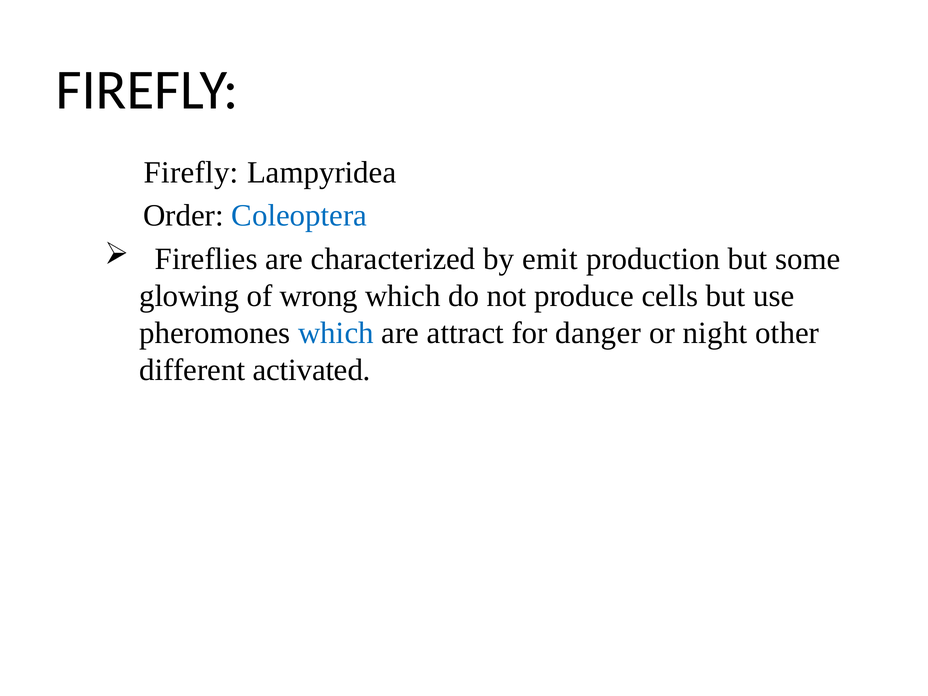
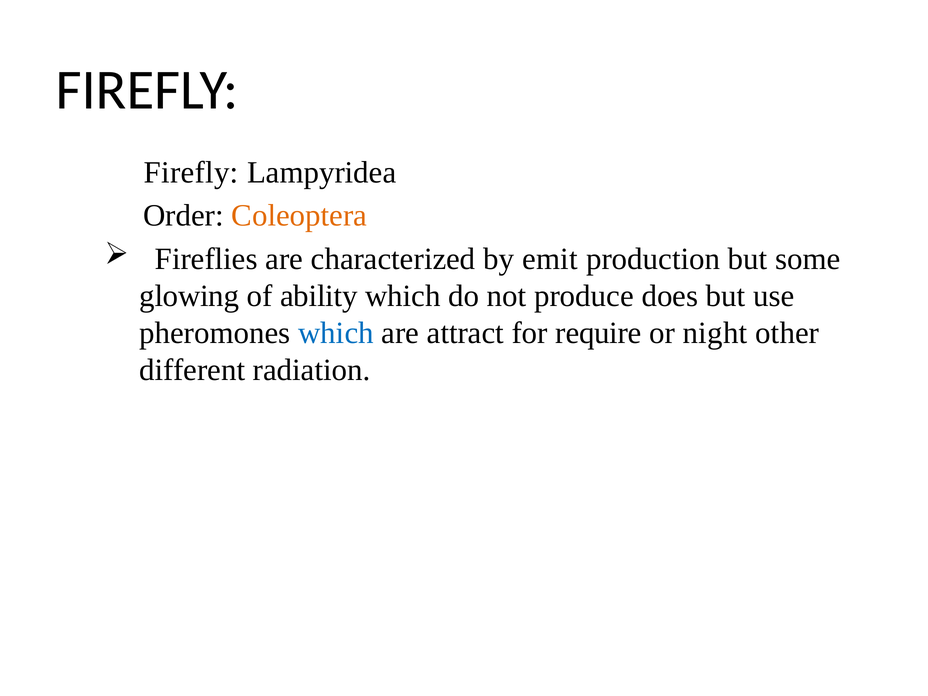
Coleoptera colour: blue -> orange (299, 216)
wrong: wrong -> ability (319, 296)
cells: cells -> does (670, 296)
danger: danger -> require (599, 333)
activated: activated -> radiation (312, 370)
